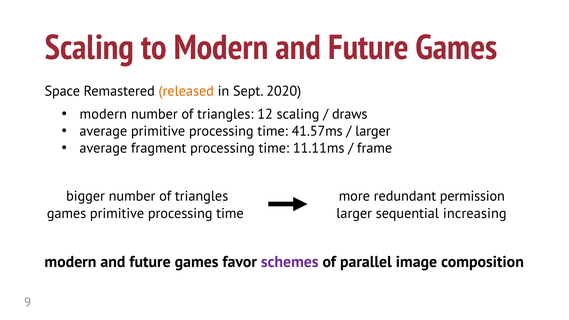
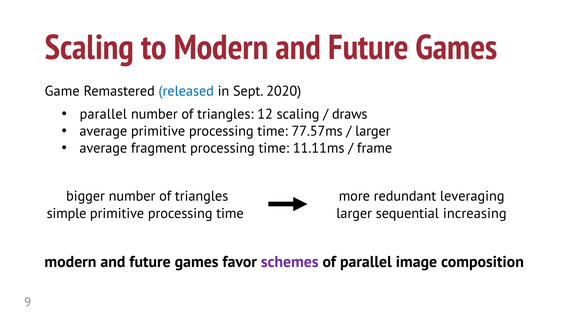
Space: Space -> Game (62, 91)
released colour: orange -> blue (186, 91)
modern: modern -> parallel (103, 114)
41.57ms: 41.57ms -> 77.57ms (317, 131)
permission: permission -> leveraging (472, 196)
games: games -> simple (67, 213)
